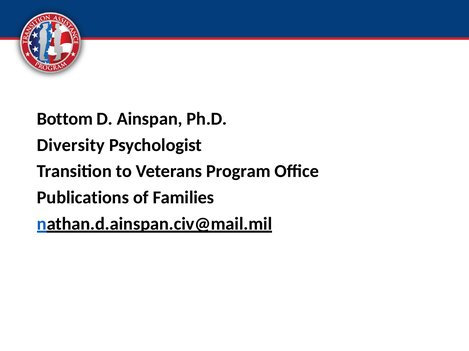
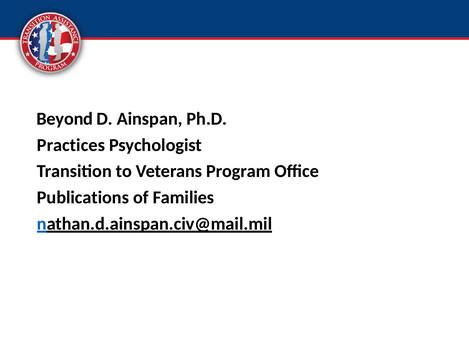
Bottom: Bottom -> Beyond (65, 119)
Diversity: Diversity -> Practices (71, 145)
